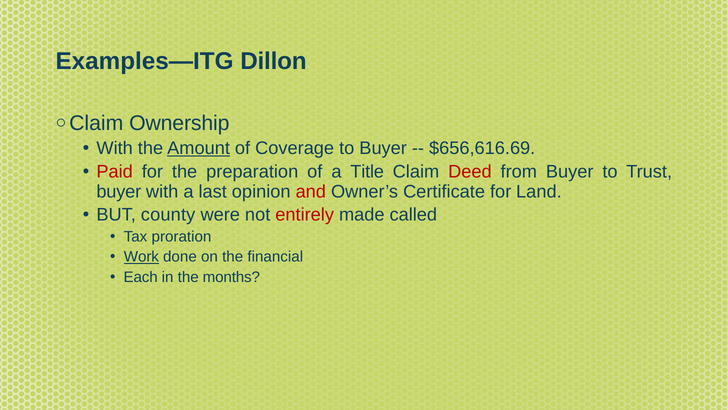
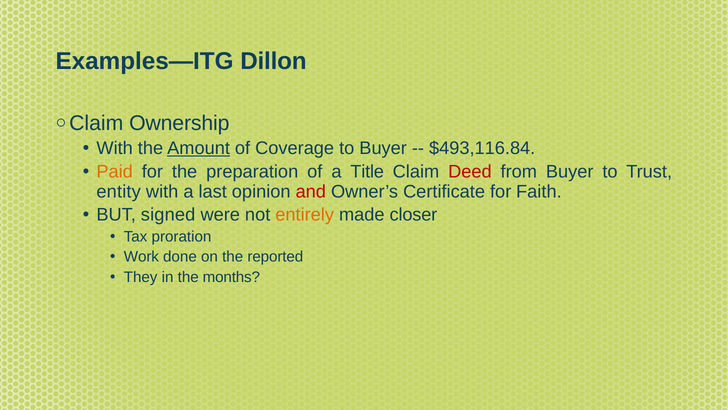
$656,616.69: $656,616.69 -> $493,116.84 (482, 148)
Paid colour: red -> orange (115, 172)
buyer: buyer -> entity (119, 191)
Land: Land -> Faith (539, 191)
county: county -> signed (168, 215)
entirely colour: red -> orange (305, 215)
called: called -> closer (413, 215)
Work underline: present -> none (141, 257)
financial: financial -> reported (275, 257)
Each: Each -> They (141, 277)
